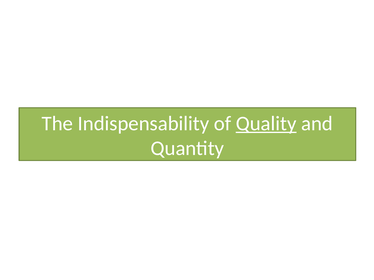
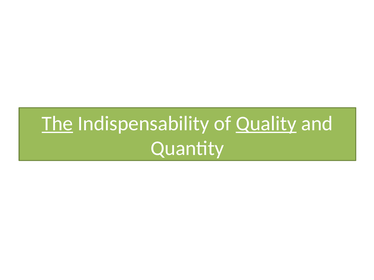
The underline: none -> present (57, 124)
